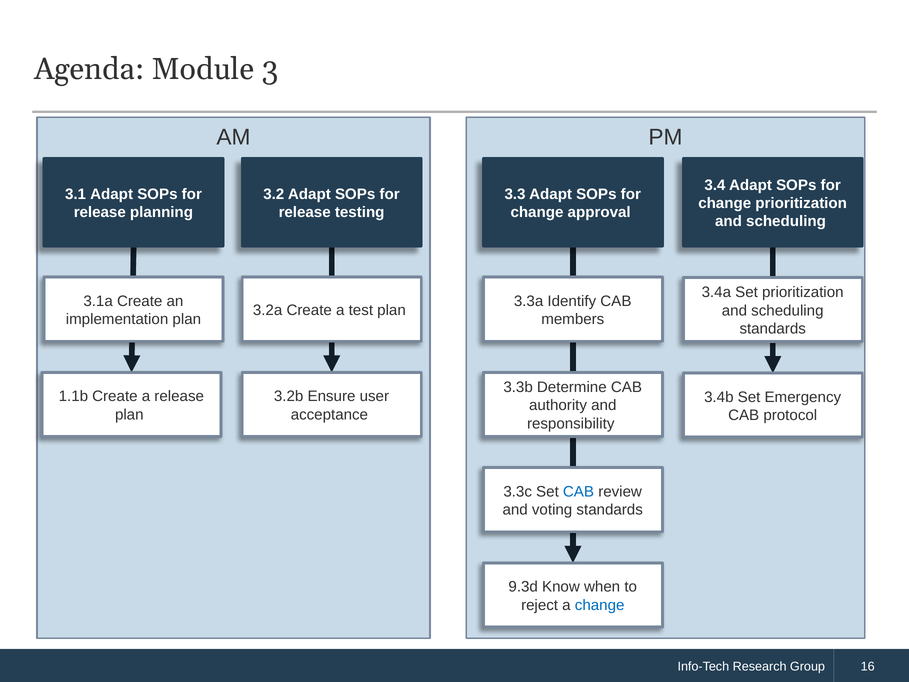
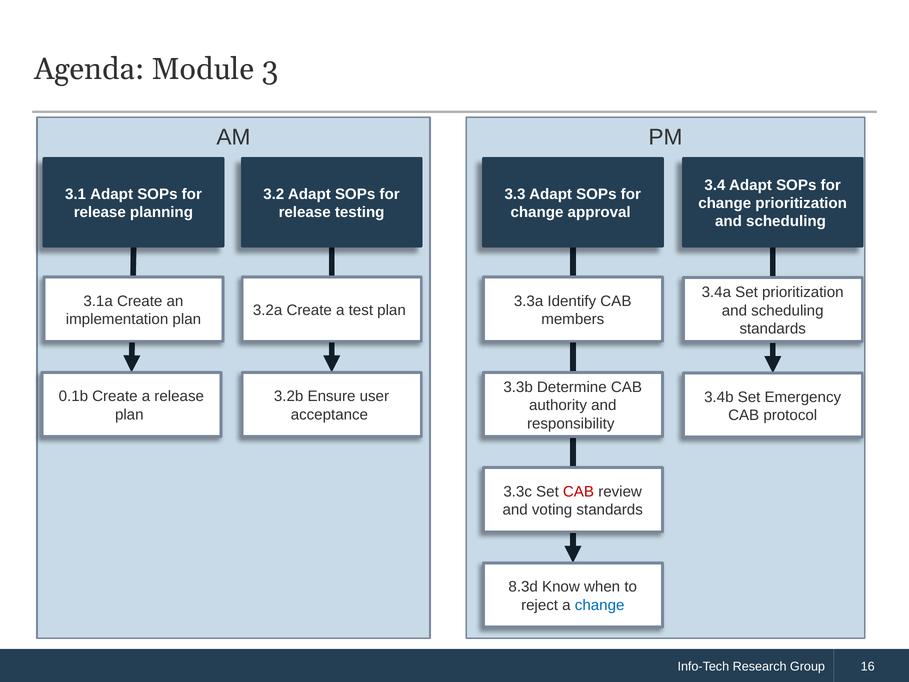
1.1b: 1.1b -> 0.1b (73, 396)
CAB colour: blue -> red (578, 491)
9.3d: 9.3d -> 8.3d (523, 587)
